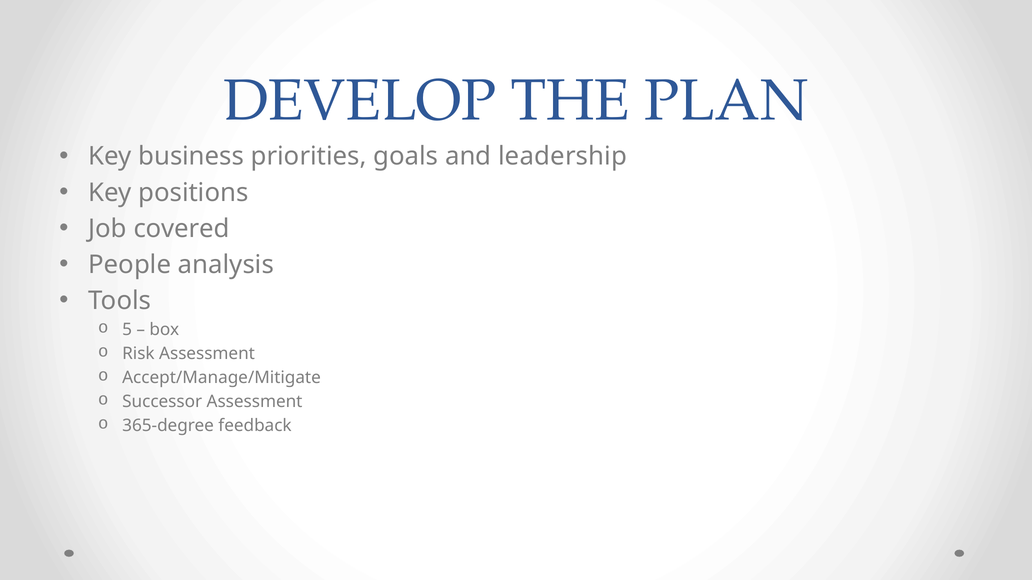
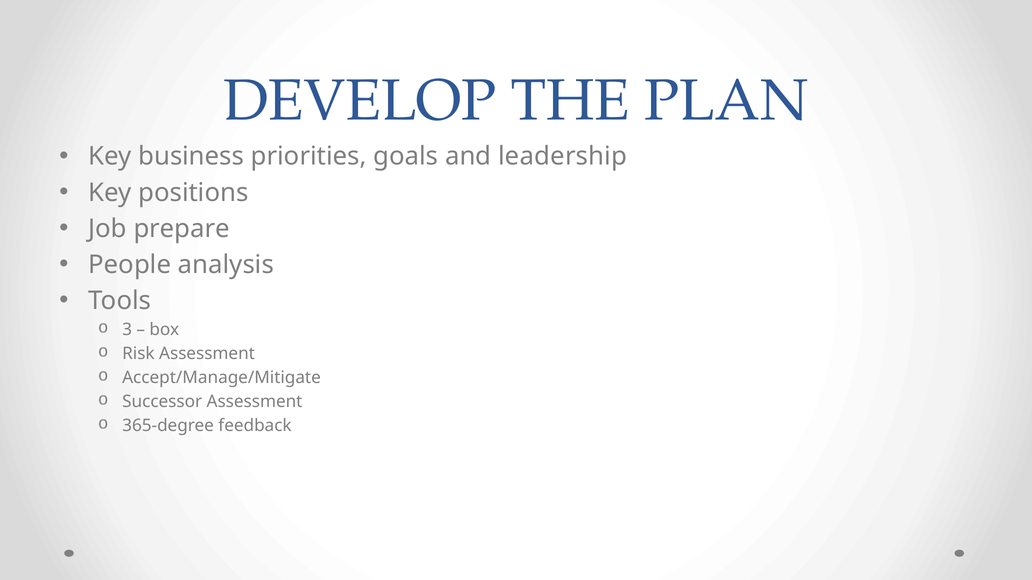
covered: covered -> prepare (182, 229)
5: 5 -> 3 (127, 330)
